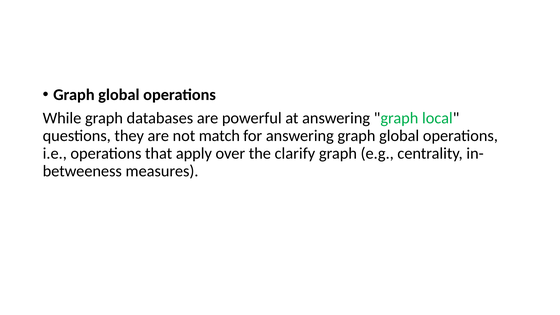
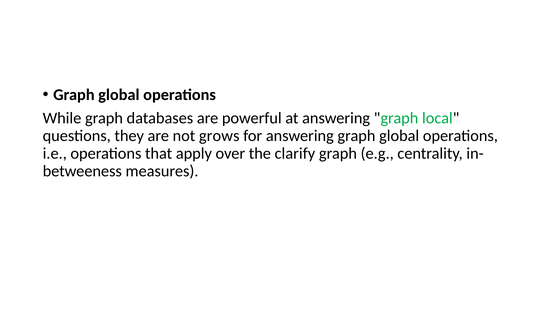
match: match -> grows (219, 136)
